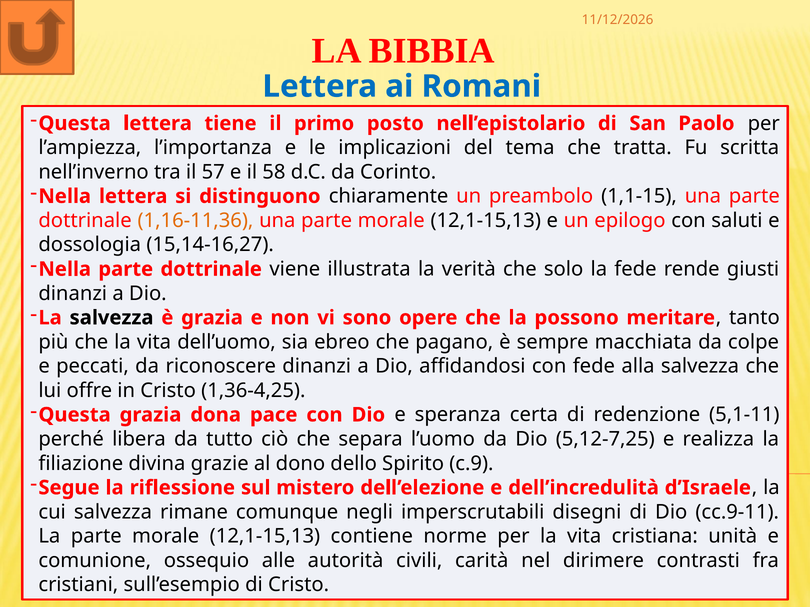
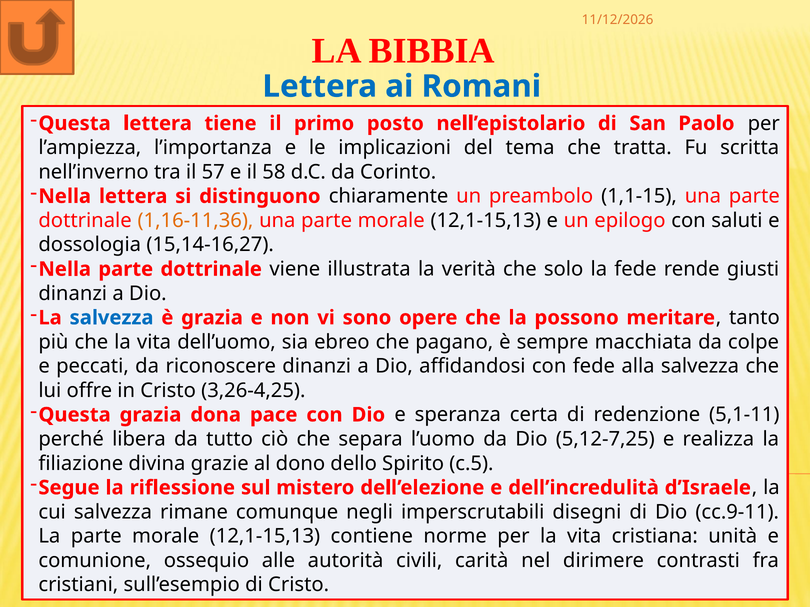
salvezza colour: black -> blue (112, 318)
1,36-4,25: 1,36-4,25 -> 3,26-4,25 (253, 391)
c.9: c.9 -> c.5 (471, 464)
